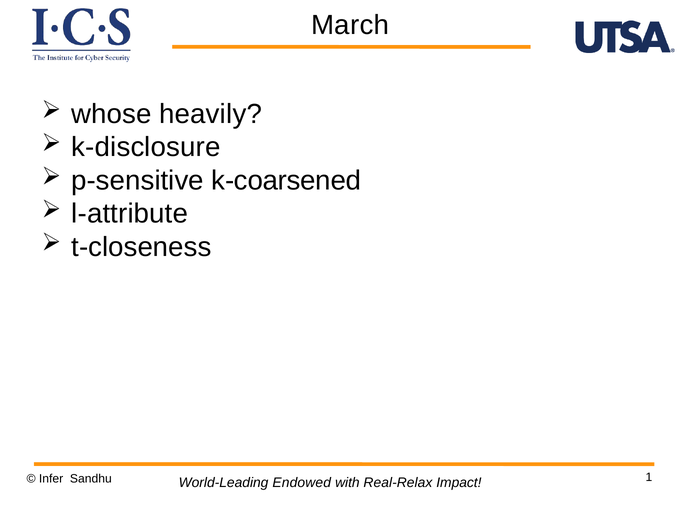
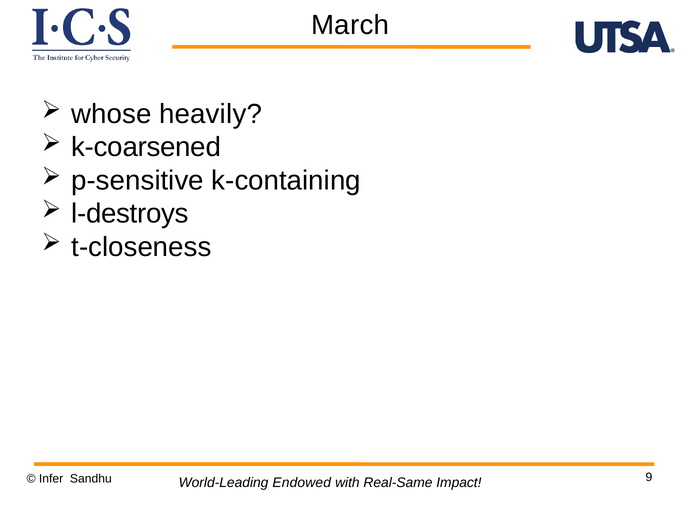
k-disclosure: k-disclosure -> k-coarsened (146, 147)
k-coarsened: k-coarsened -> k-containing (286, 181)
l-attribute: l-attribute -> l-destroys (130, 214)
1: 1 -> 9 (649, 478)
Real-Relax: Real-Relax -> Real-Same (398, 483)
